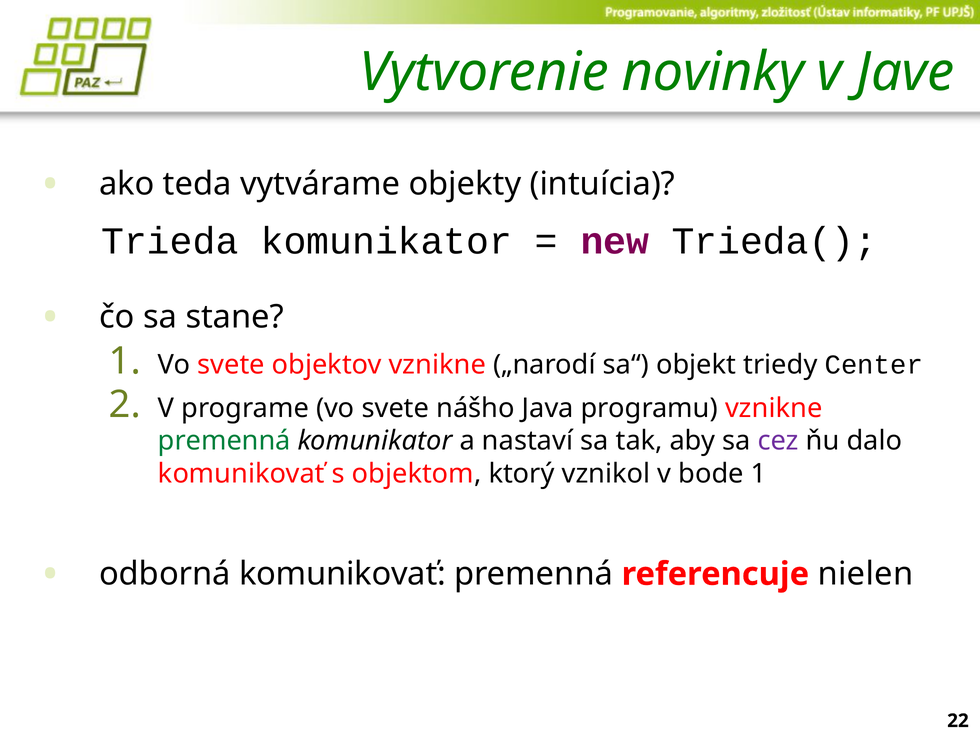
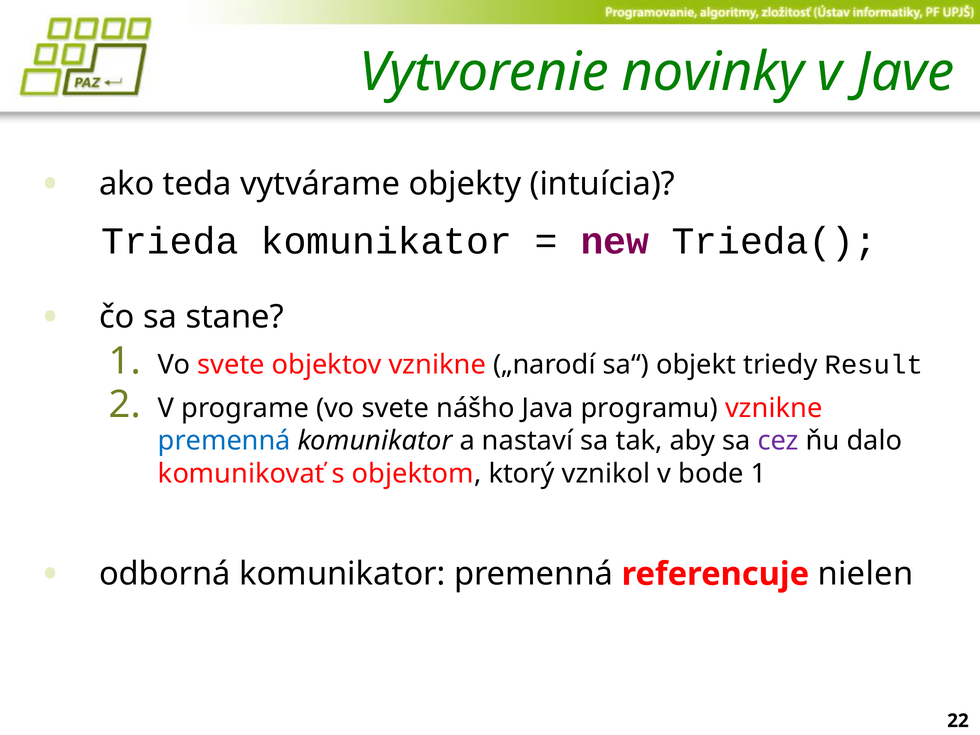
Center: Center -> Result (874, 365)
premenná colour: green -> blue (224, 441)
odborná komunikovať: komunikovať -> komunikator (342, 574)
